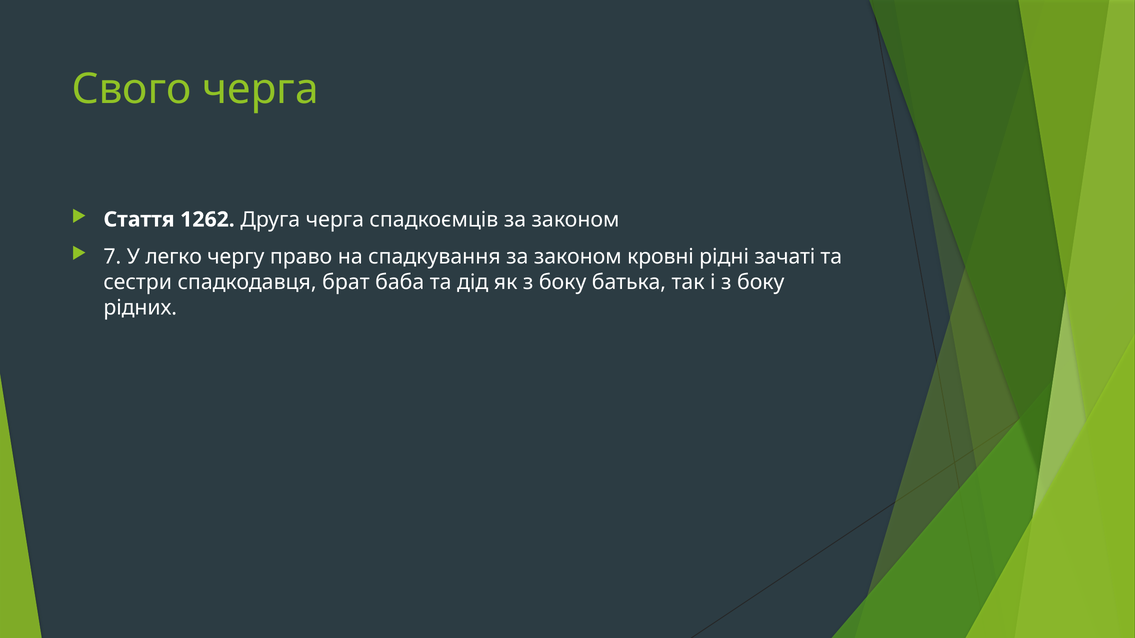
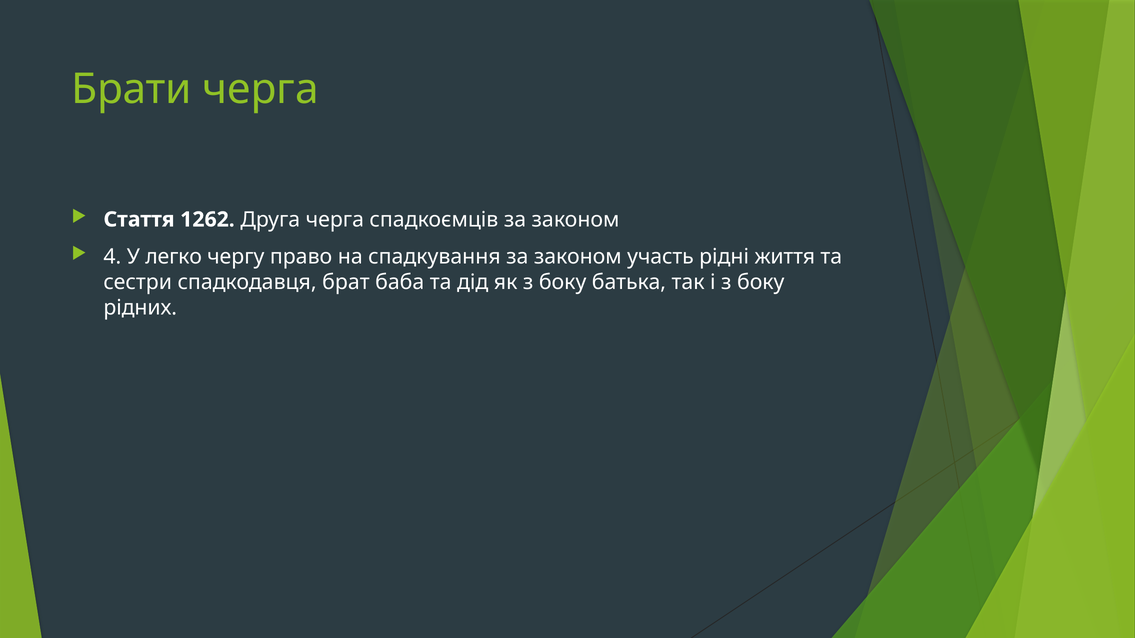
Свого: Свого -> Брати (132, 90)
7: 7 -> 4 (112, 257)
кровні: кровні -> участь (660, 257)
зачаті: зачаті -> життя (785, 257)
